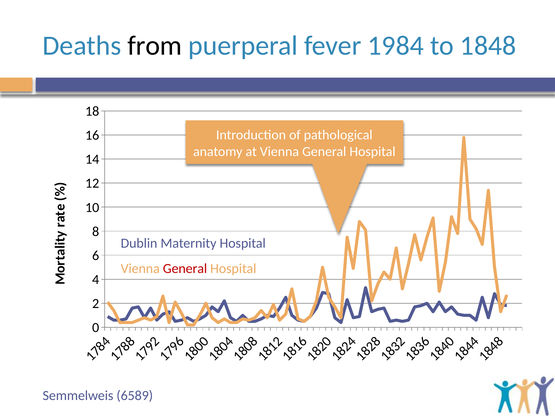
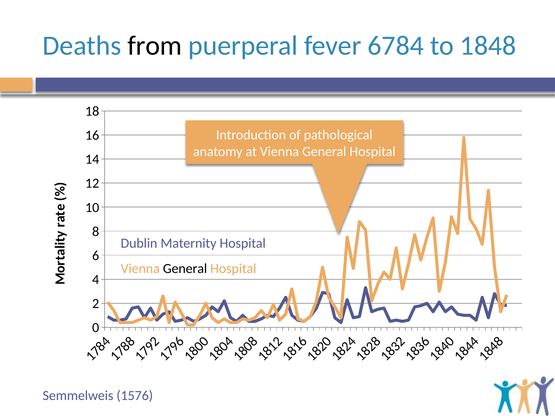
1984: 1984 -> 6784 (396, 46)
General colour: red -> black (185, 269)
6589: 6589 -> 1576 (135, 396)
